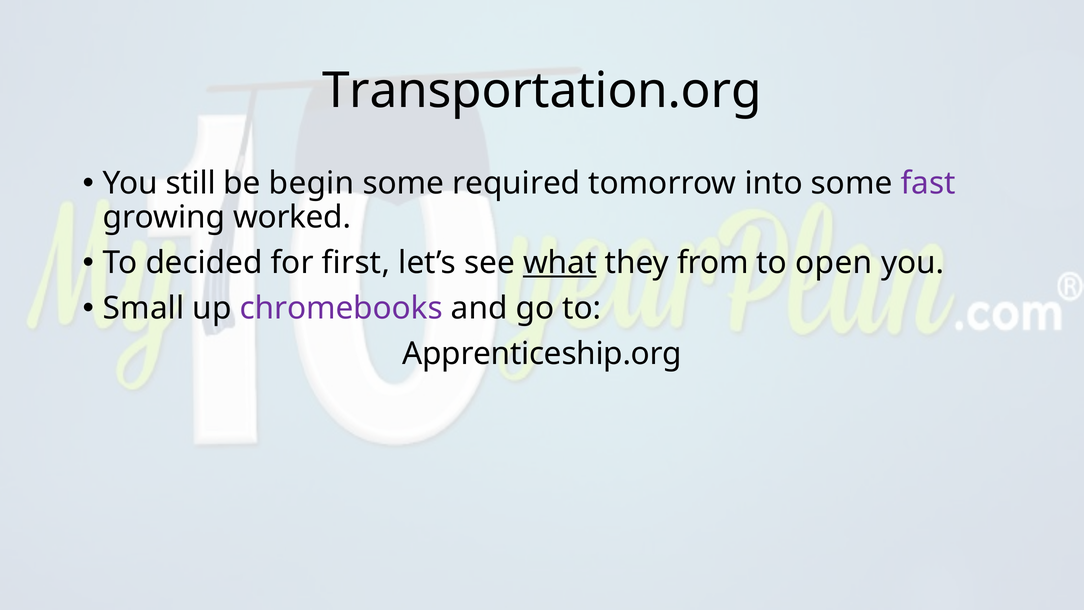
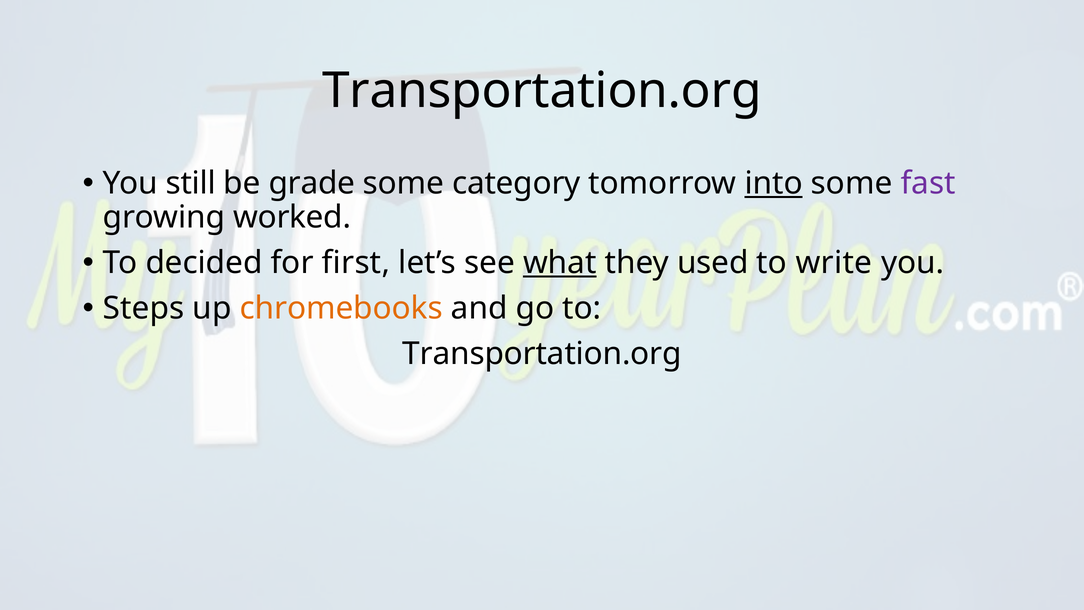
begin: begin -> grade (312, 183)
required: required -> category (516, 183)
into underline: none -> present (774, 183)
from: from -> used (713, 263)
open: open -> write (834, 263)
Small: Small -> Steps (144, 308)
chromebooks colour: purple -> orange (341, 308)
Apprenticeship.org: Apprenticeship.org -> Transportation.org (542, 354)
